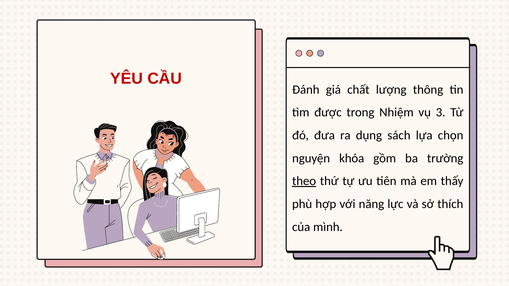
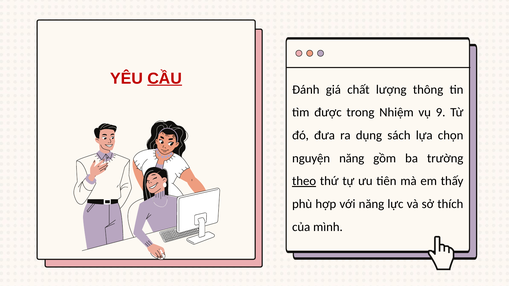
CẦU underline: none -> present (165, 79)
3: 3 -> 9 (441, 113)
nguyện khóa: khóa -> năng (352, 158)
